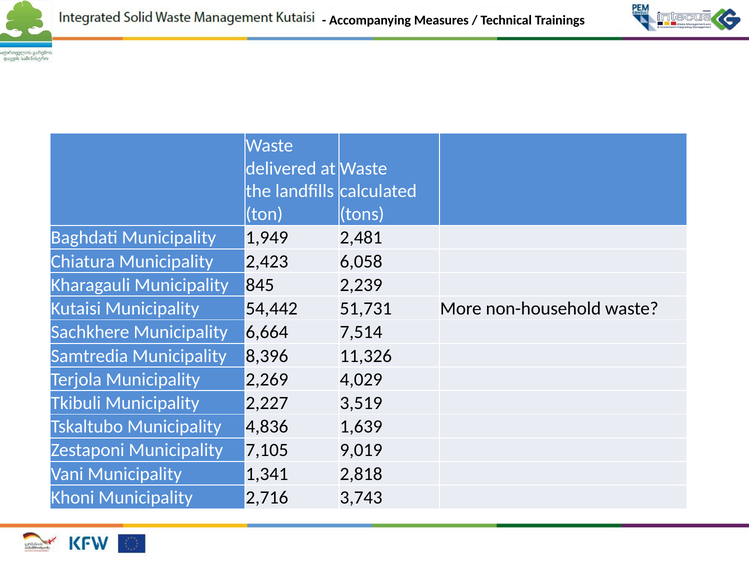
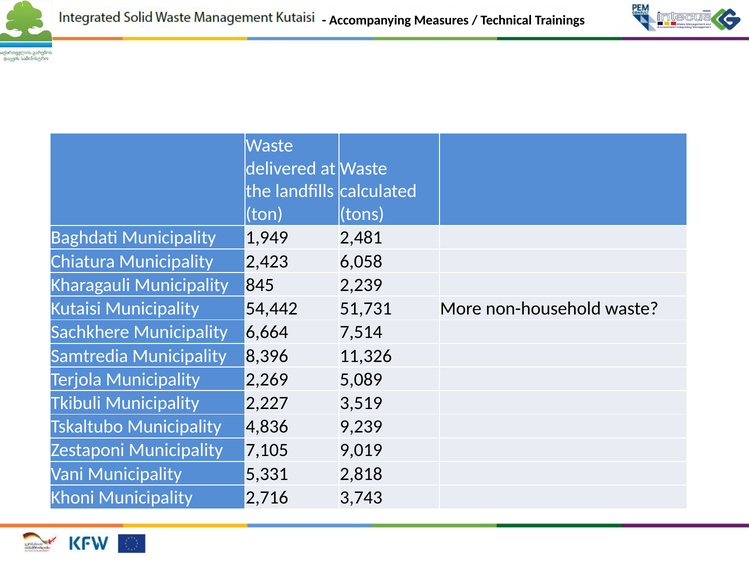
4,029: 4,029 -> 5,089 (361, 380)
1,639: 1,639 -> 9,239 (361, 427)
1,341: 1,341 -> 5,331 (267, 475)
